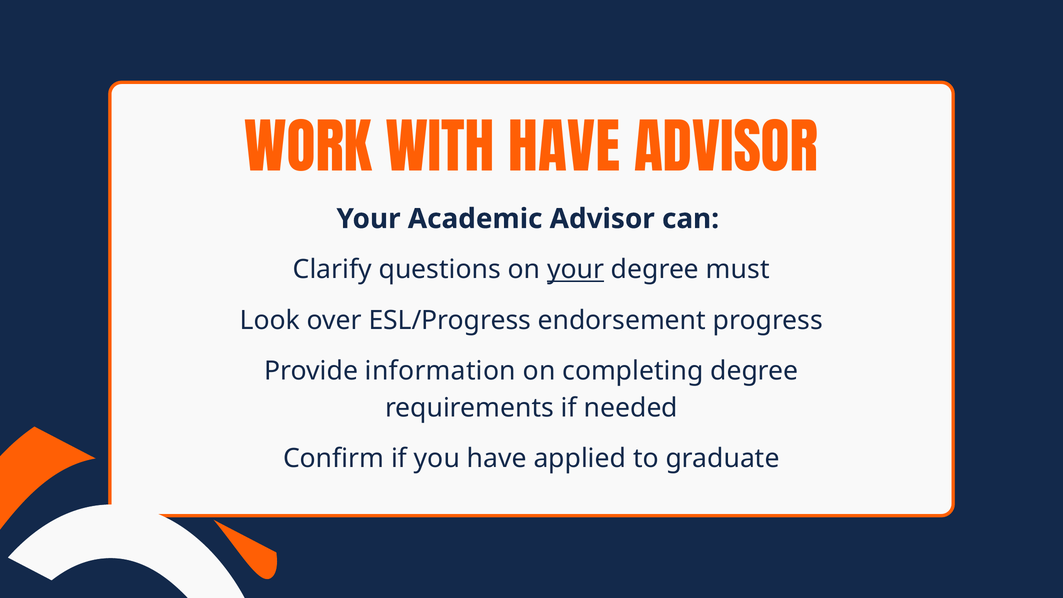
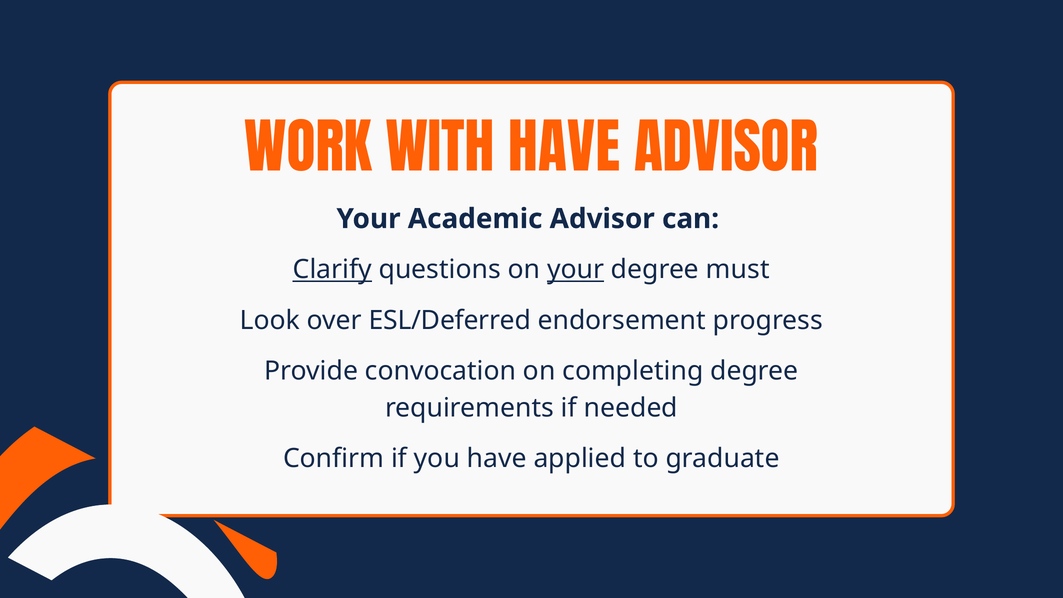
Clarify underline: none -> present (332, 270)
ESL/Progress: ESL/Progress -> ESL/Deferred (450, 320)
information: information -> convocation (441, 371)
